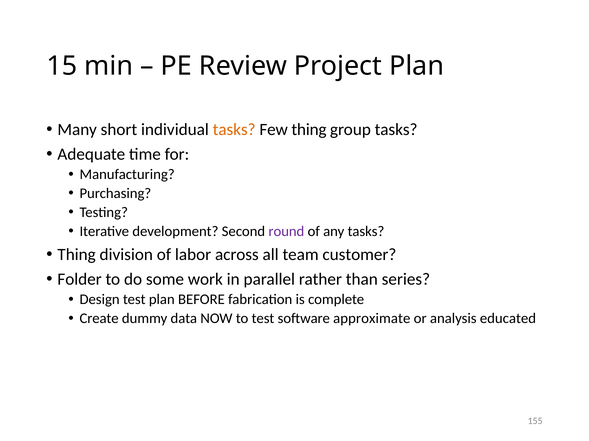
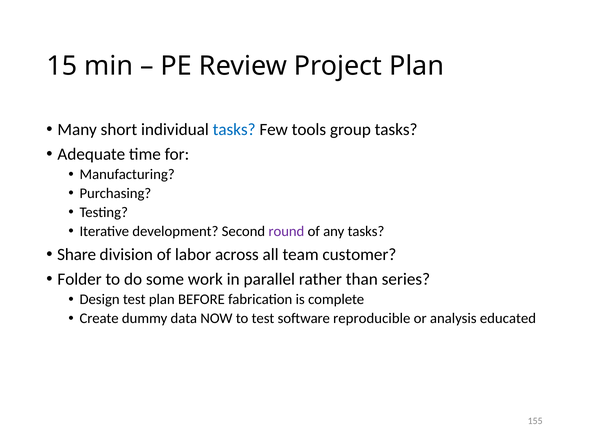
tasks colour: orange -> blue (234, 130)
Few thing: thing -> tools (309, 130)
Thing: Thing -> Share (77, 255)
approximate: approximate -> reproducible (372, 319)
